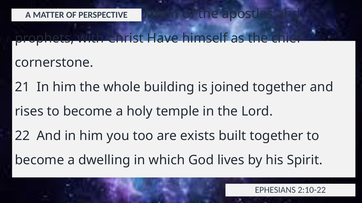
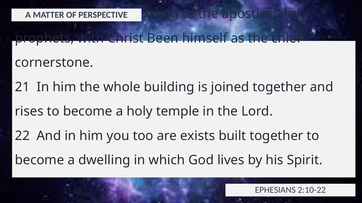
Have: Have -> Been (163, 38)
